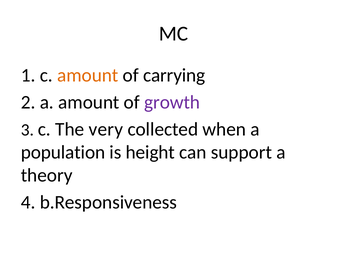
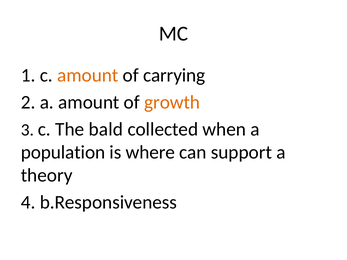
growth colour: purple -> orange (172, 102)
very: very -> bald (106, 129)
height: height -> where (150, 152)
